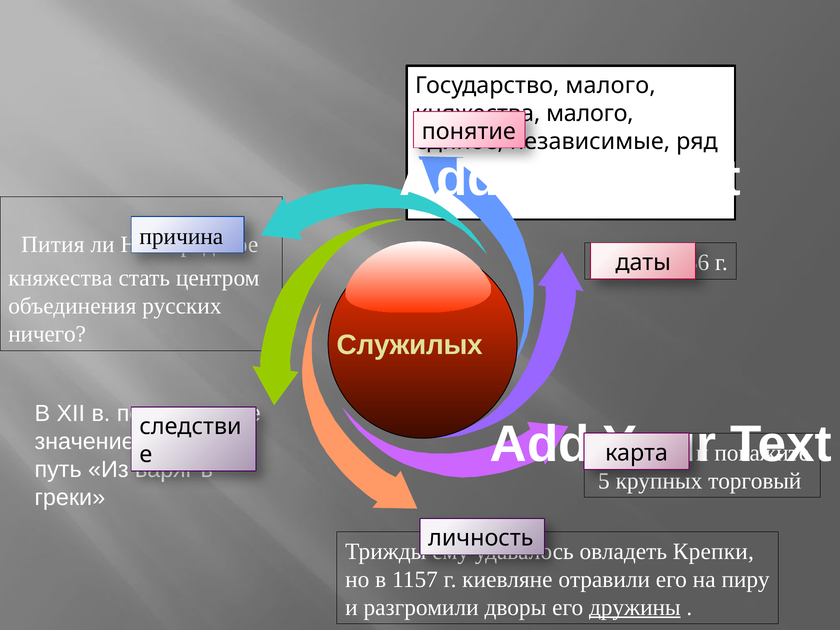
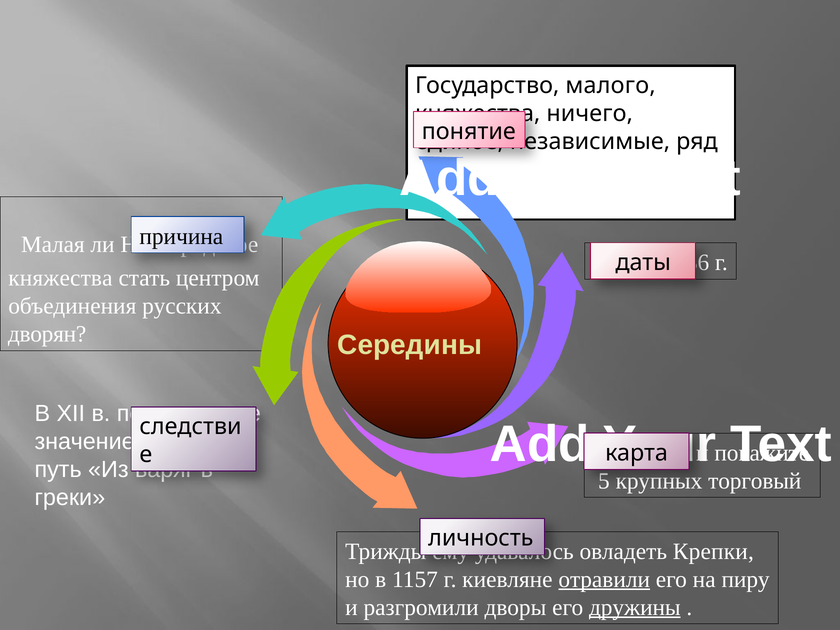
малого: малого -> ничего (590, 113)
Пития: Пития -> Малая (53, 245)
ничего: ничего -> дворян (47, 334)
Служилых: Служилых -> Середины (410, 345)
отравили underline: none -> present (604, 579)
